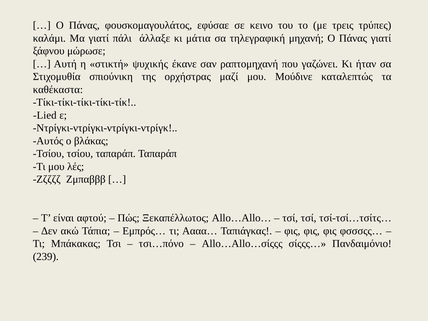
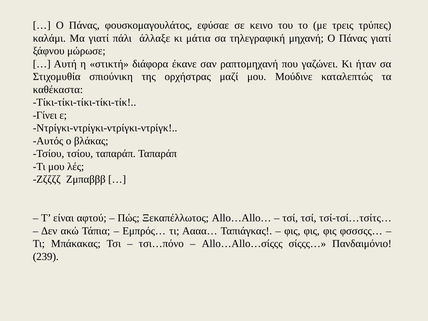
ψυχικής: ψυχικής -> διάφορα (150, 64)
Lied: Lied -> Γίνει (45, 115)
